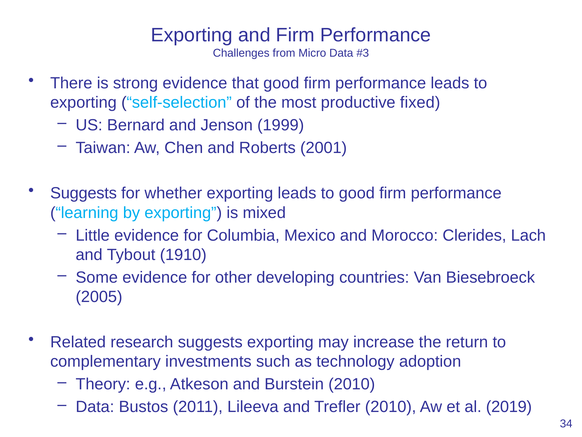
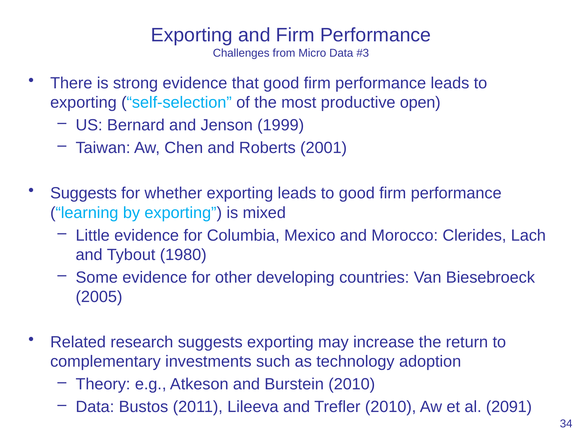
fixed: fixed -> open (420, 102)
1910: 1910 -> 1980 (183, 254)
2019: 2019 -> 2091 (509, 406)
